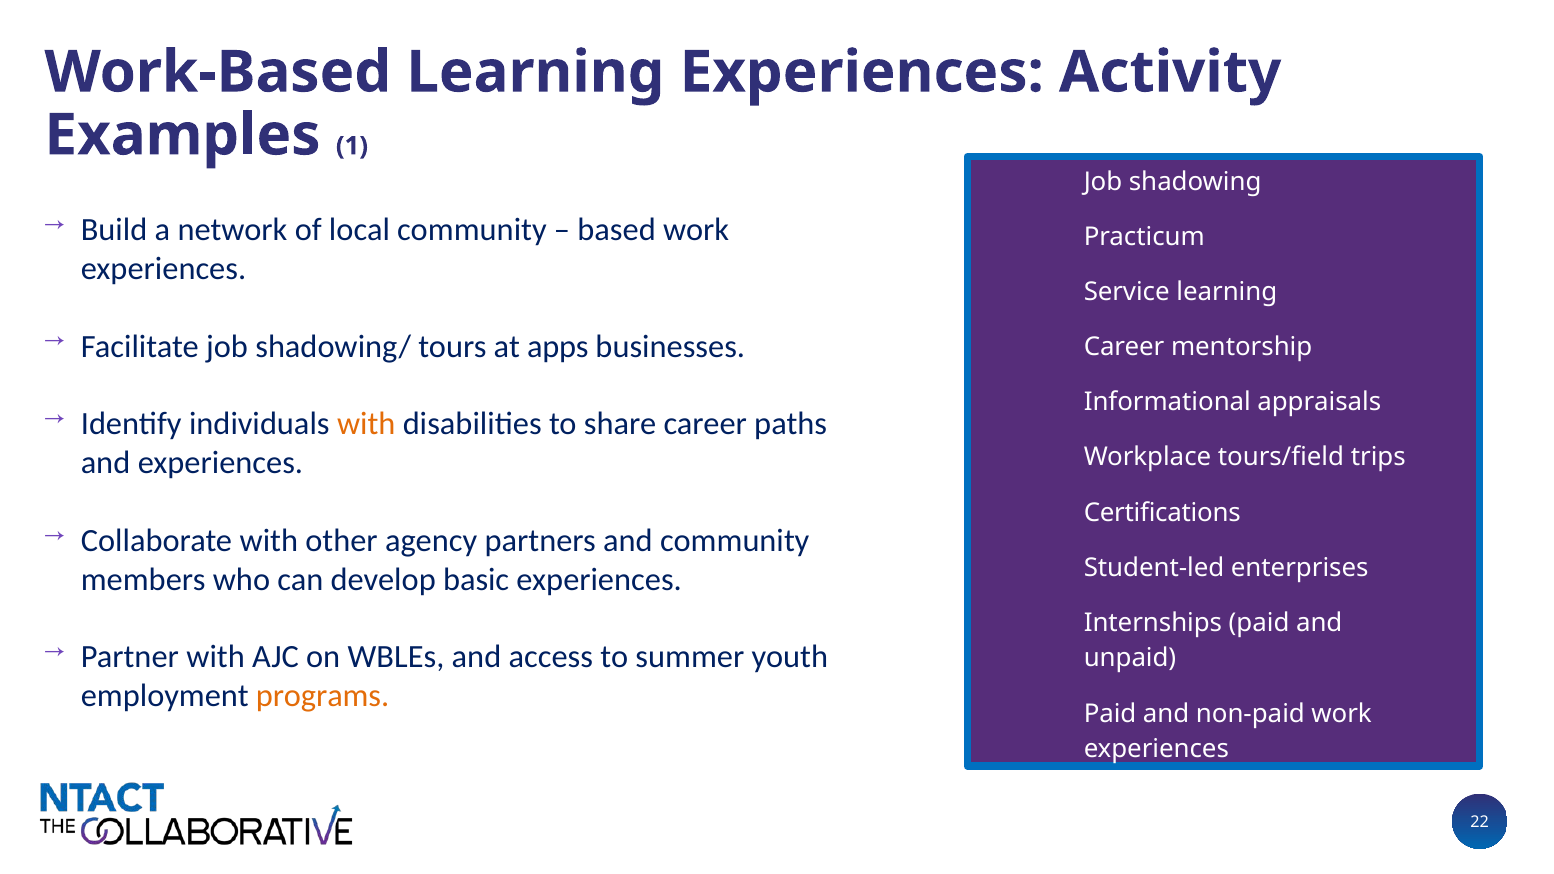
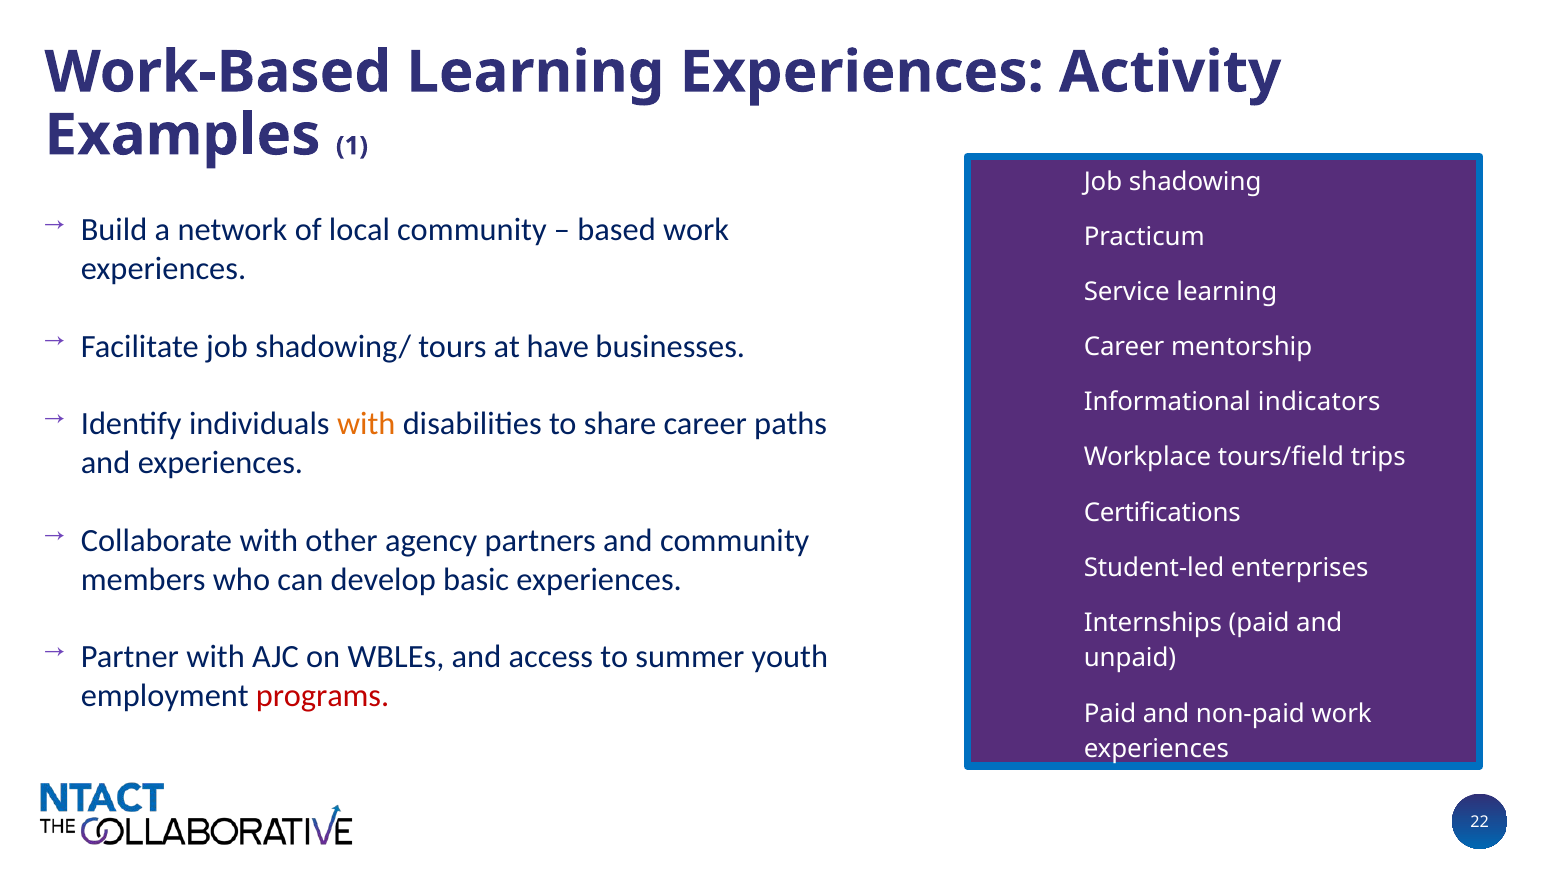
apps: apps -> have (558, 346)
appraisals: appraisals -> indicators (1319, 402)
programs colour: orange -> red (323, 696)
